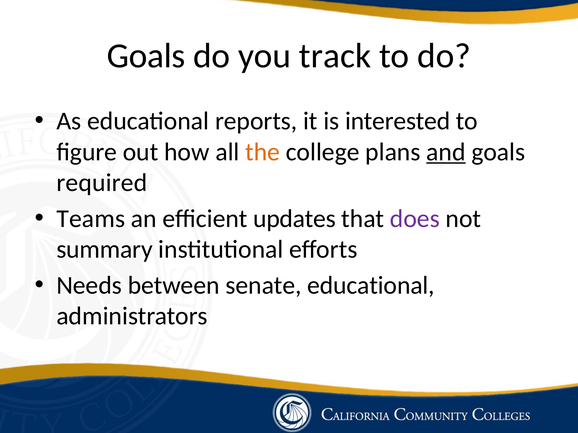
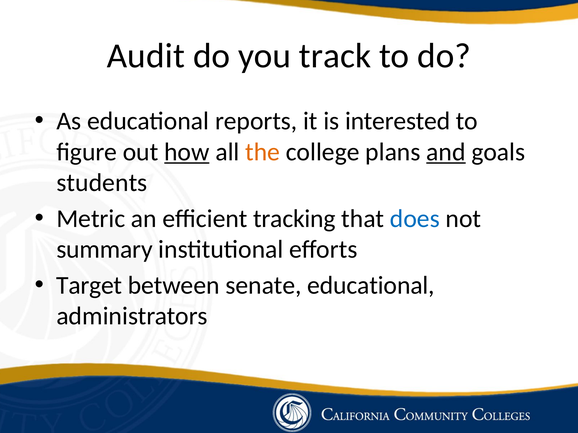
Goals: Goals -> Audit (146, 56)
how underline: none -> present (187, 152)
required: required -> students (102, 183)
Teams: Teams -> Metric (91, 219)
updates: updates -> tracking (294, 219)
does colour: purple -> blue (415, 219)
Needs: Needs -> Target (89, 286)
